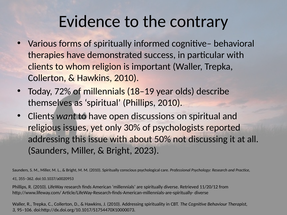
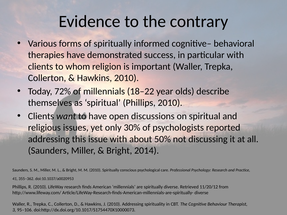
18–19: 18–19 -> 18–22 (141, 91)
2023: 2023 -> 2014 (147, 151)
